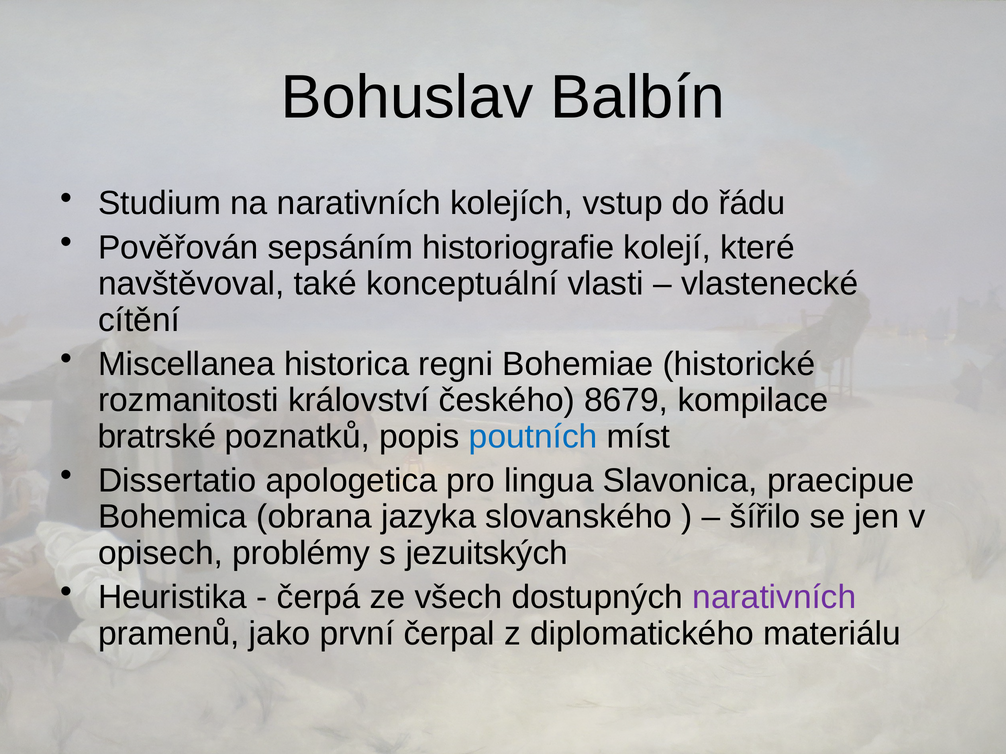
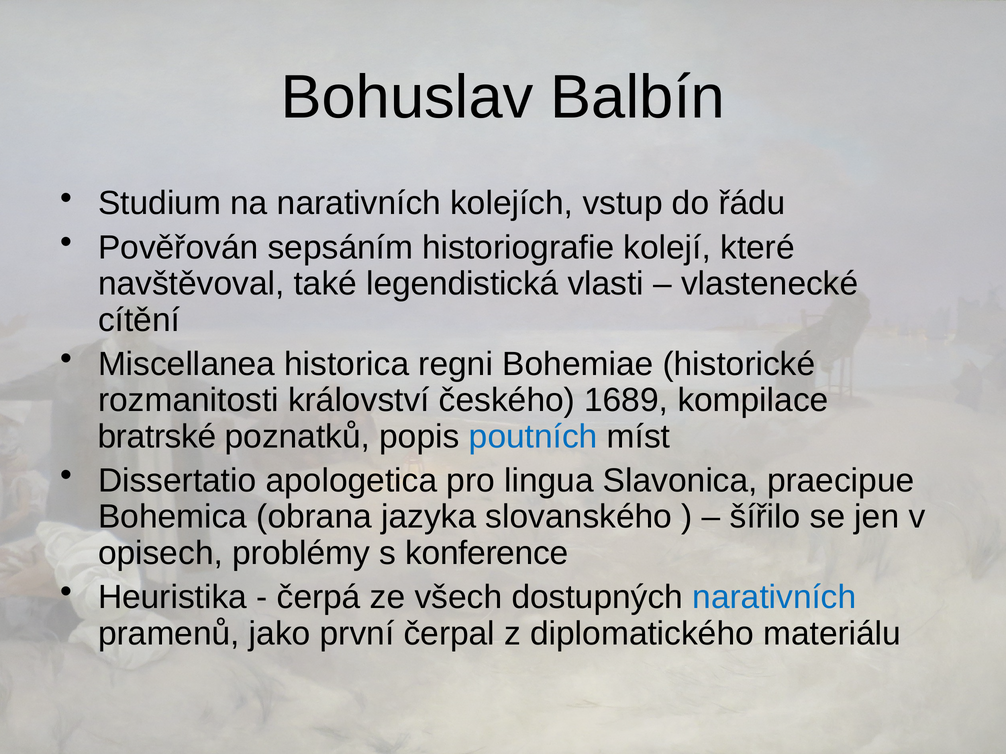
konceptuální: konceptuální -> legendistická (462, 284)
8679: 8679 -> 1689 (626, 401)
jezuitských: jezuitských -> konference (487, 553)
narativních colour: purple -> blue (774, 598)
